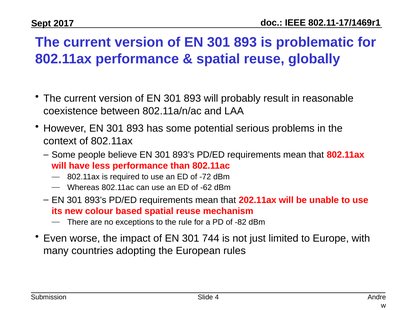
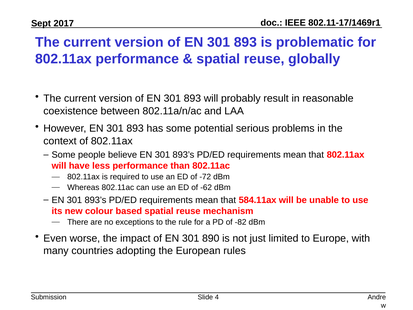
202.11ax: 202.11ax -> 584.11ax (258, 200)
744: 744 -> 890 (211, 238)
